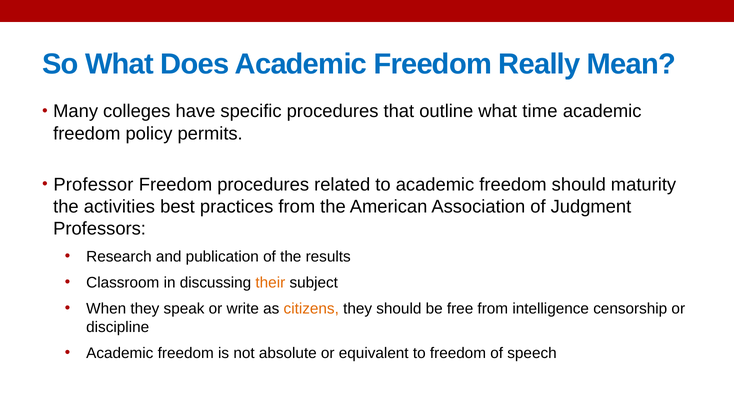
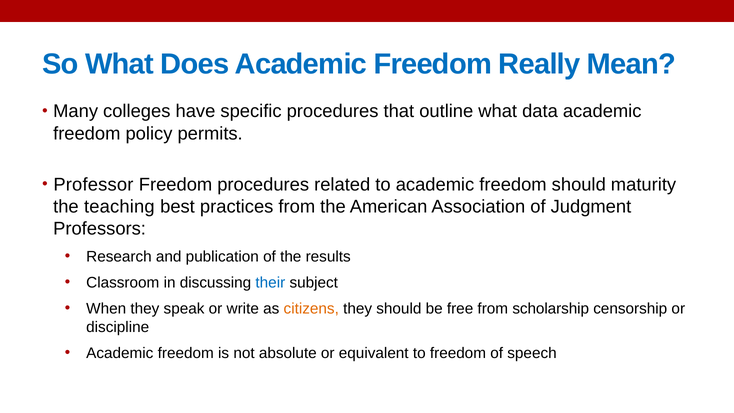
time: time -> data (540, 111)
activities: activities -> teaching (119, 207)
their colour: orange -> blue (270, 282)
intelligence: intelligence -> scholarship (551, 309)
